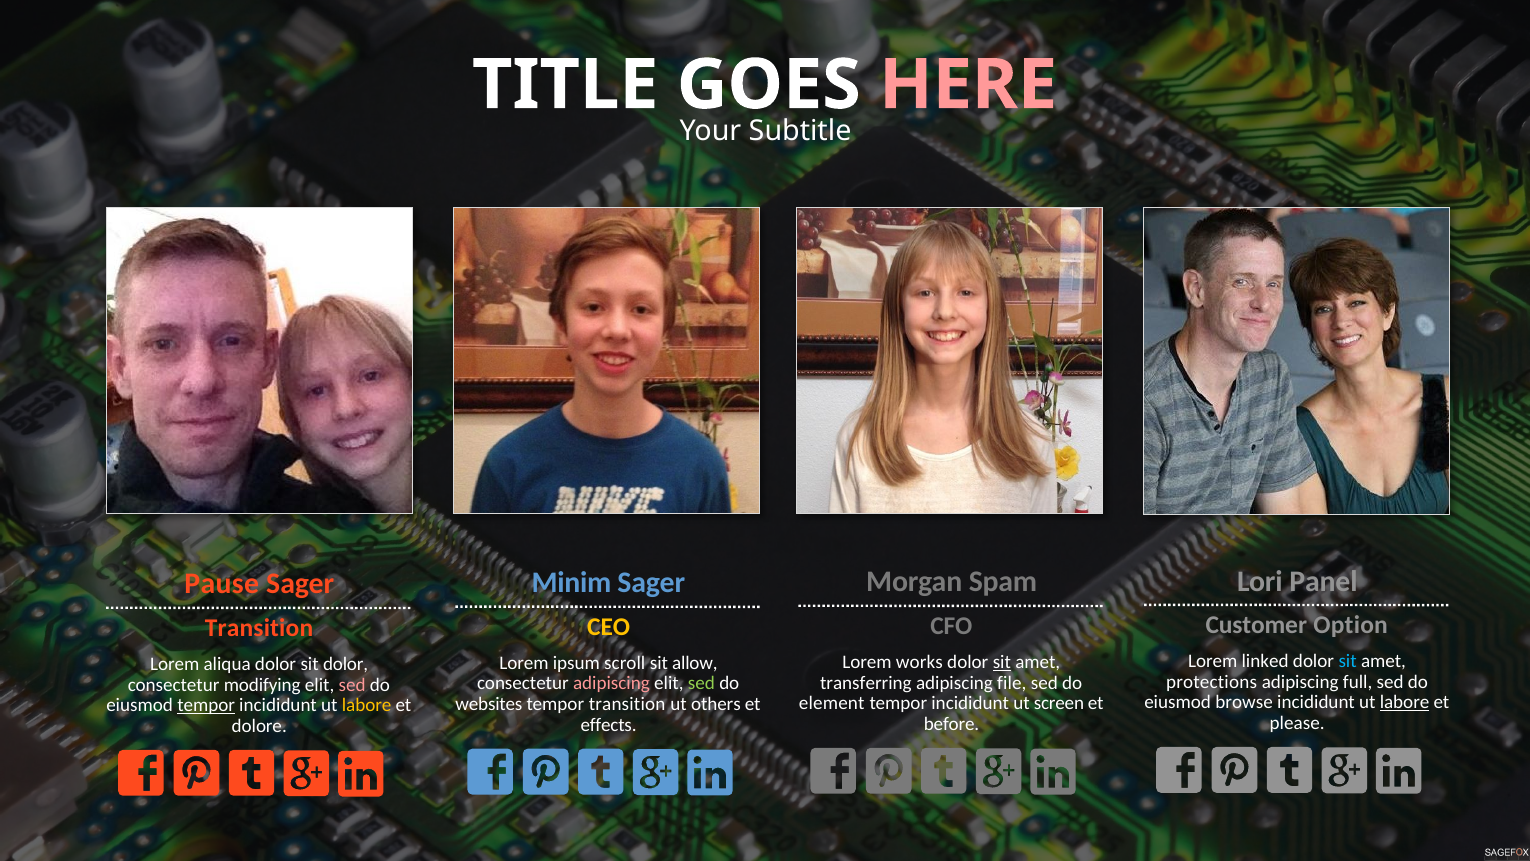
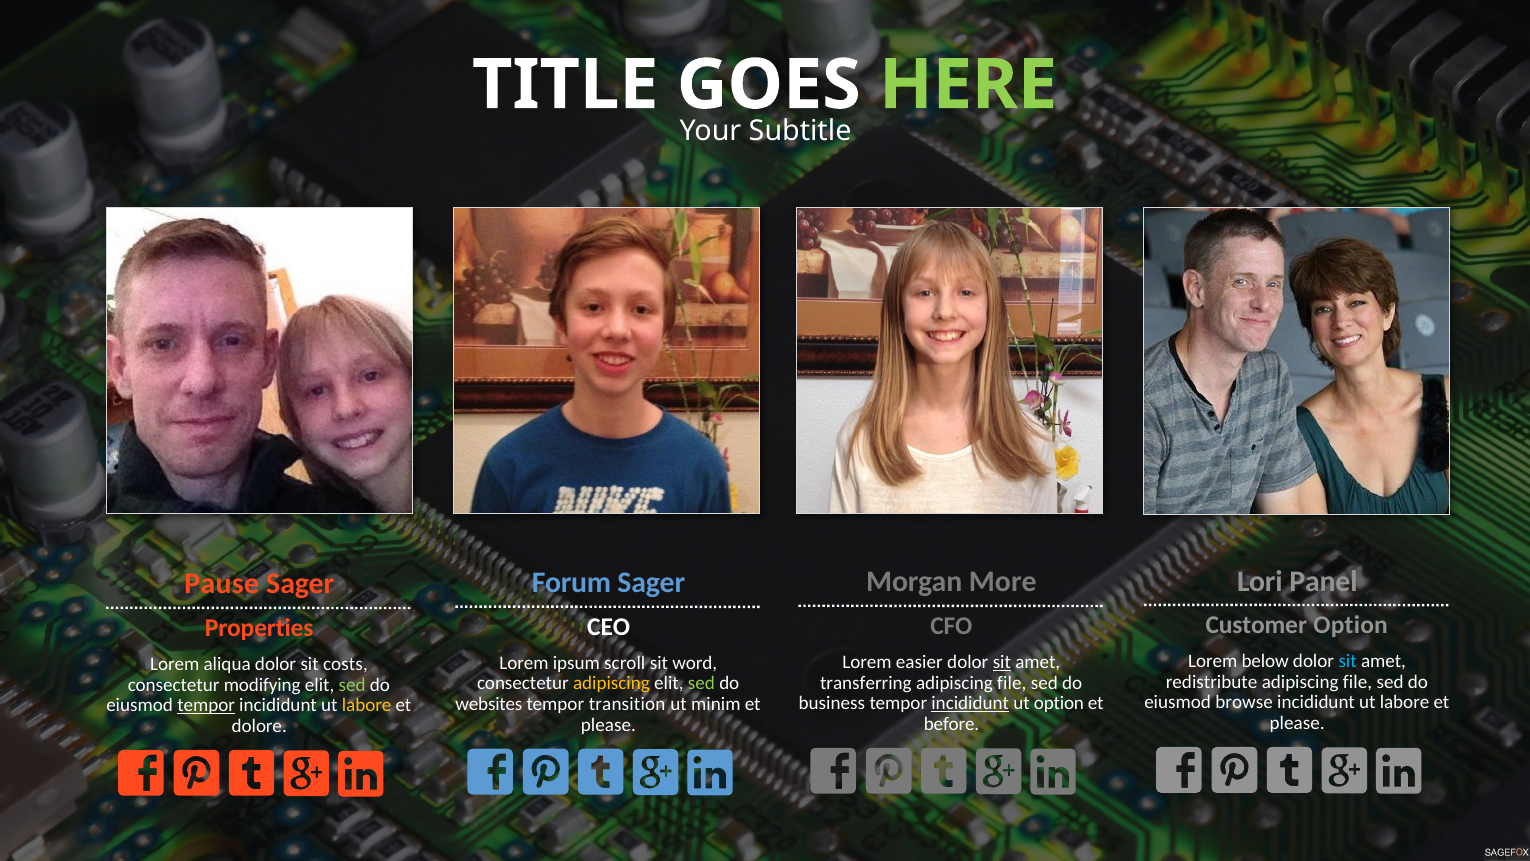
HERE colour: pink -> light green (968, 85)
Spam: Spam -> More (1003, 582)
Minim: Minim -> Forum (571, 583)
CEO colour: yellow -> white (609, 627)
Transition: Transition -> Properties (259, 628)
linked: linked -> below (1265, 661)
works: works -> easier (919, 662)
allow: allow -> word (695, 663)
sit dolor: dolor -> costs (345, 664)
protections: protections -> redistribute (1212, 682)
full: full -> file (1358, 682)
adipiscing colour: pink -> yellow (611, 683)
sed colour: pink -> light green (352, 684)
labore underline: present -> none (1405, 702)
element: element -> business (832, 703)
incididunt underline: none -> present (970, 703)
ut screen: screen -> option (1059, 703)
others: others -> minim (716, 704)
effects: effects -> please (608, 725)
